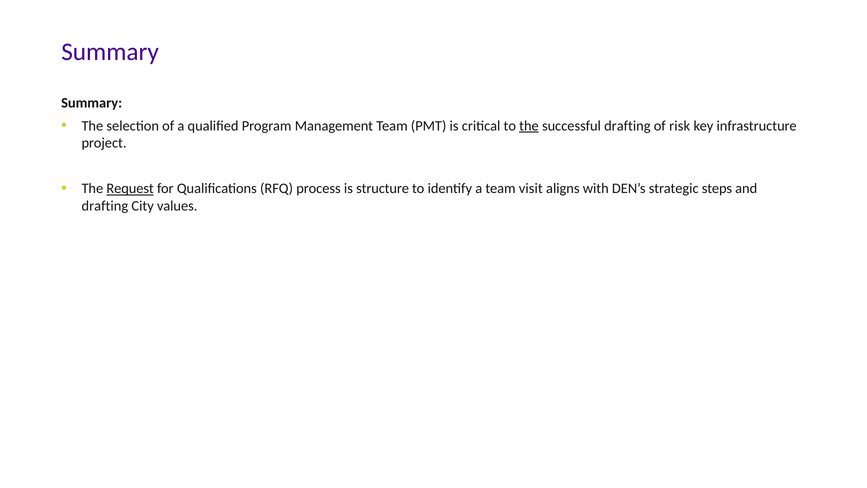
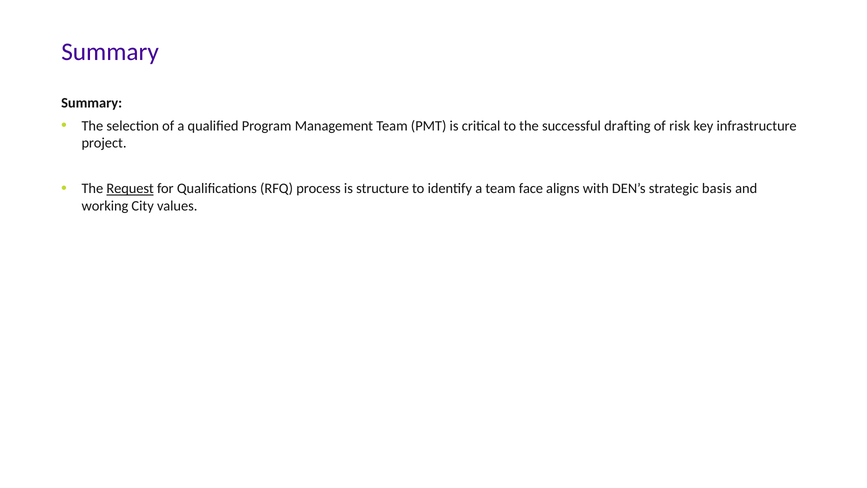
the underline: present -> none (529, 126)
visit: visit -> face (531, 189)
steps: steps -> basis (717, 189)
drafting: drafting -> working (105, 206)
